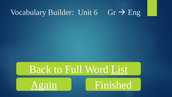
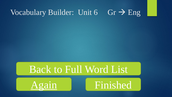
List underline: present -> none (119, 69)
